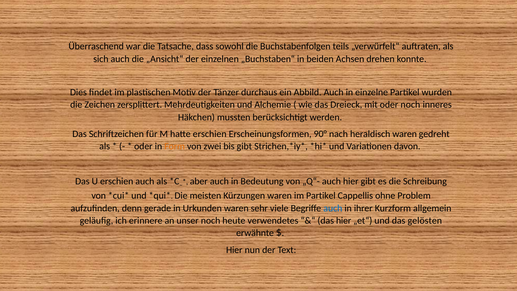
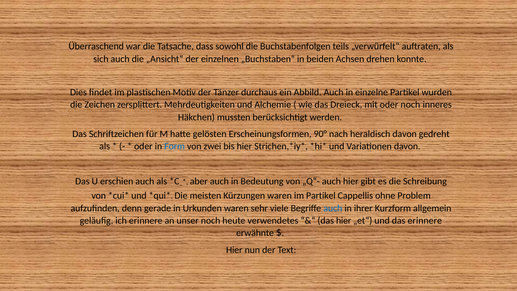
hatte erschien: erschien -> gelösten (210, 134)
heraldisch waren: waren -> davon (405, 134)
Form colour: orange -> blue (175, 146)
bis gibt: gibt -> hier (244, 146)
das gelösten: gelösten -> erinnere (425, 220)
